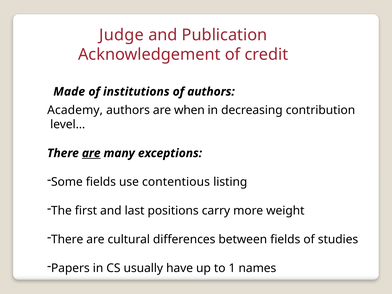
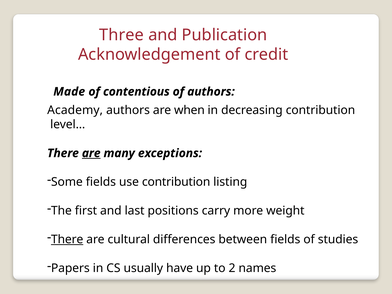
Judge: Judge -> Three (122, 35)
institutions: institutions -> contentious (136, 92)
use contentious: contentious -> contribution (176, 182)
There underline: none -> present (67, 239)
1: 1 -> 2 (232, 268)
